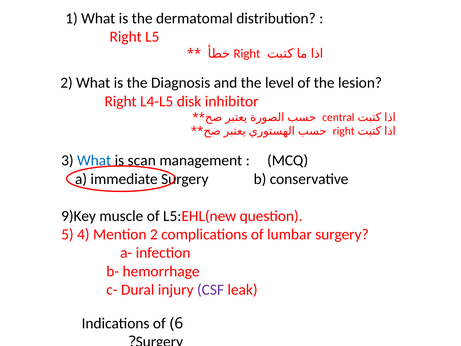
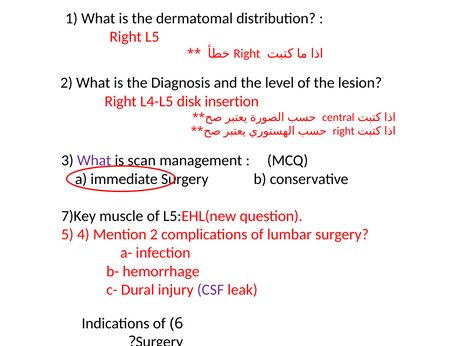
inhibitor: inhibitor -> insertion (232, 101)
What colour: blue -> purple (94, 160)
9)Key: 9)Key -> 7)Key (79, 216)
